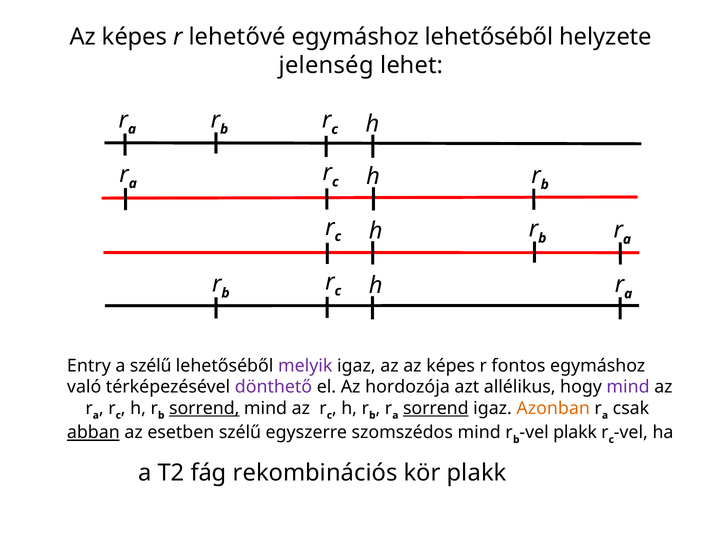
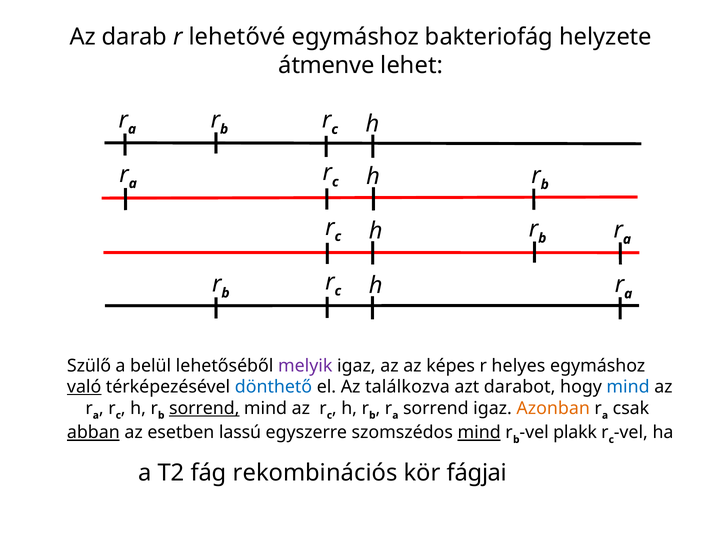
képes: képes -> darab (134, 37)
egymáshoz lehetőséből: lehetőséből -> bakteriofág (489, 37)
jelenség: jelenség -> átmenve (327, 66)
Entry: Entry -> Szülő (89, 366)
a szélű: szélű -> belül (151, 366)
fontos: fontos -> helyes (518, 366)
való underline: none -> present (84, 387)
dönthető colour: purple -> blue (273, 387)
hordozója: hordozója -> találkozva (407, 387)
allélikus: allélikus -> darabot (520, 387)
mind colour: purple -> blue (628, 387)
sorrend underline: present -> none (436, 408)
esetben szélű: szélű -> lassú (240, 433)
mind underline: none -> present (479, 433)
kör plakk: plakk -> fágjai (477, 473)
